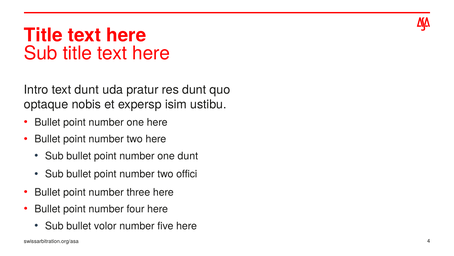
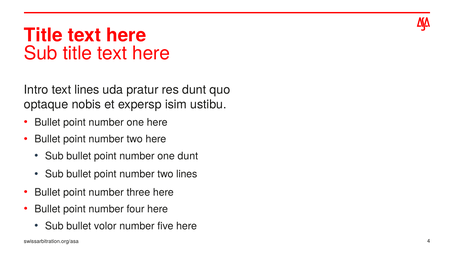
text dunt: dunt -> lines (87, 90)
two offici: offici -> lines (187, 174)
